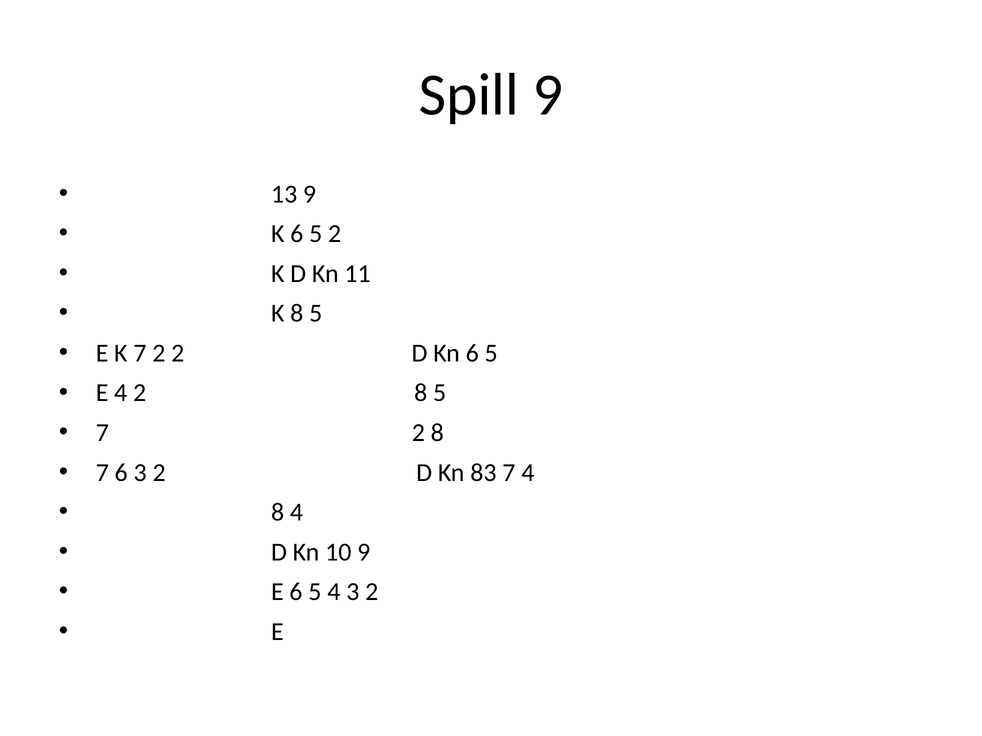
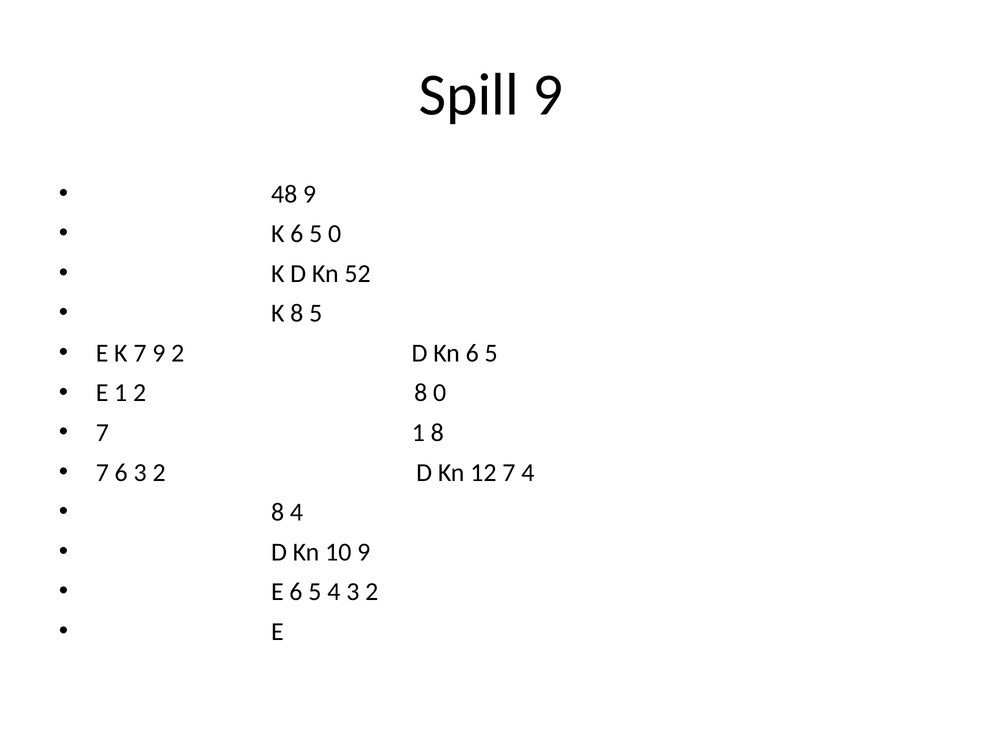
13: 13 -> 48 (284, 194)
5 2: 2 -> 0 (335, 234)
11: 11 -> 52 (358, 274)
K 7 2: 2 -> 9 (159, 353)
E 4: 4 -> 1 (121, 393)
2 8 5: 5 -> 0 (440, 393)
2: 2 -> 1 (418, 433)
83: 83 -> 12 (483, 473)
